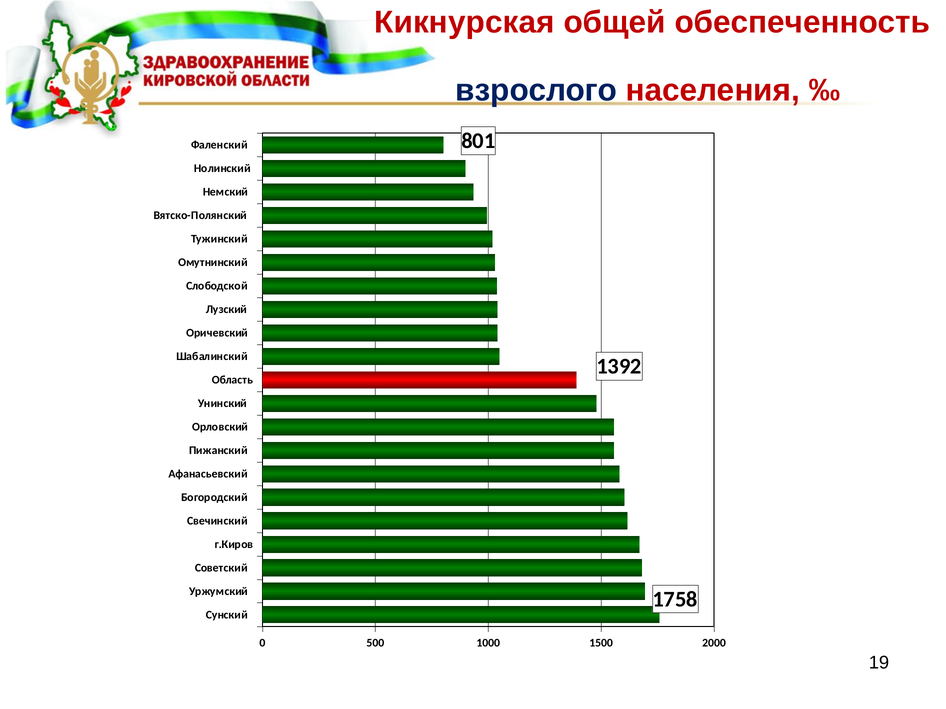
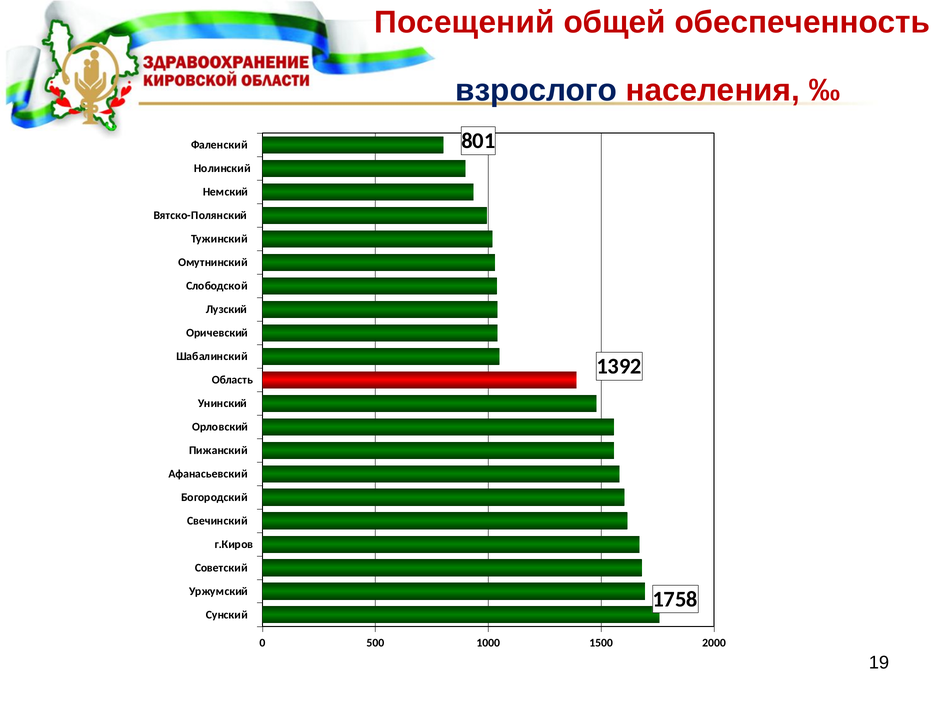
Кикнурская: Кикнурская -> Посещений (464, 23)
